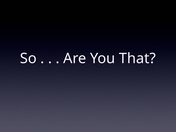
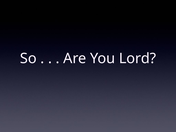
That: That -> Lord (137, 59)
